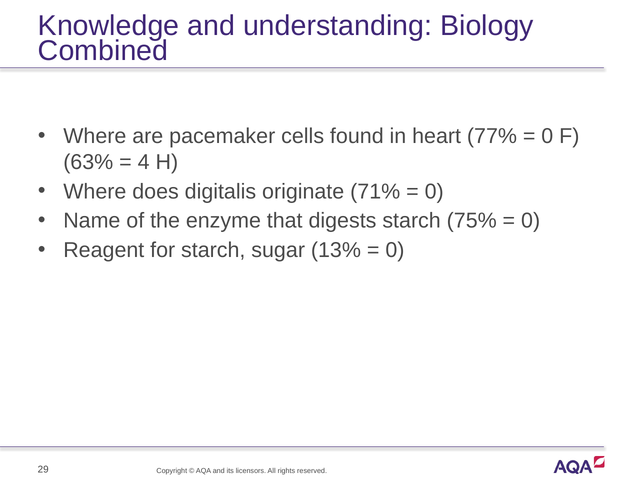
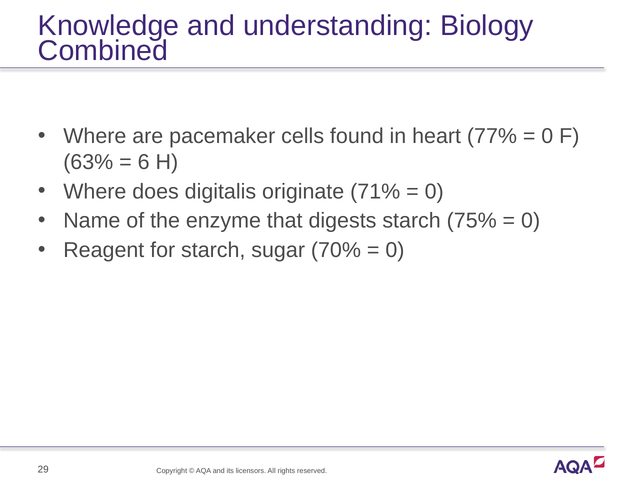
4: 4 -> 6 (144, 162)
13%: 13% -> 70% (336, 250)
